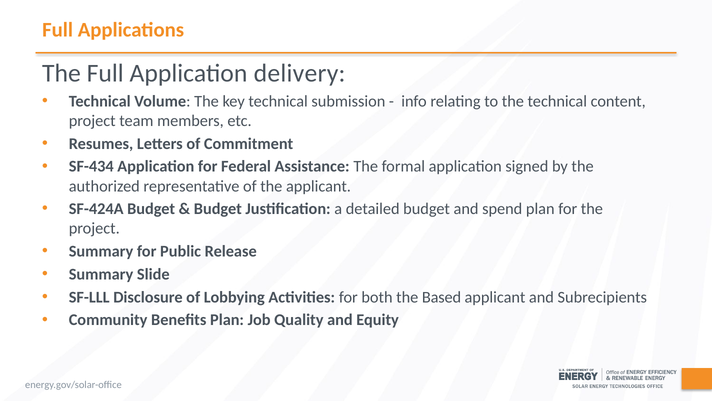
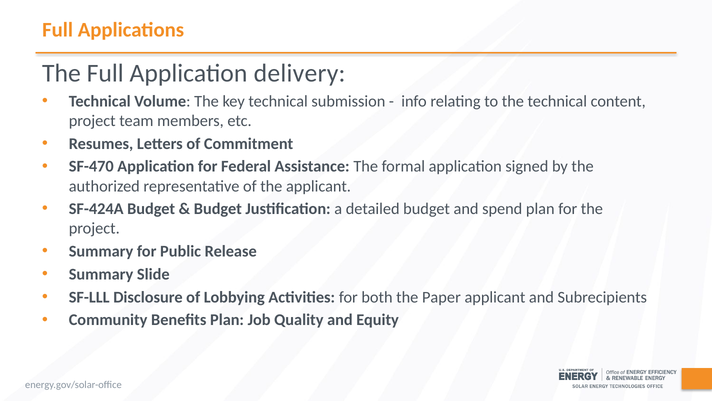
SF-434: SF-434 -> SF-470 (91, 166)
Based: Based -> Paper (441, 297)
